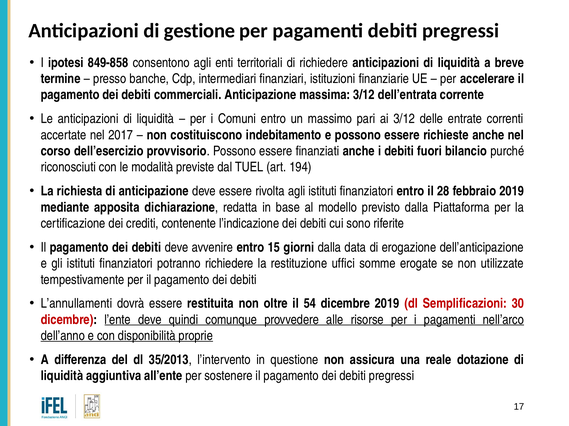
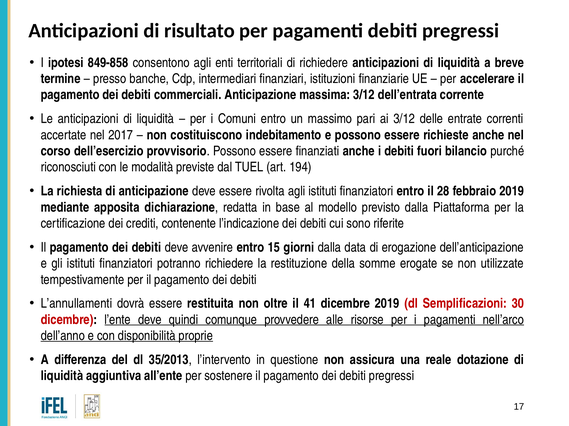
gestione: gestione -> risultato (200, 31)
uffici: uffici -> della (343, 264)
54: 54 -> 41 (310, 304)
